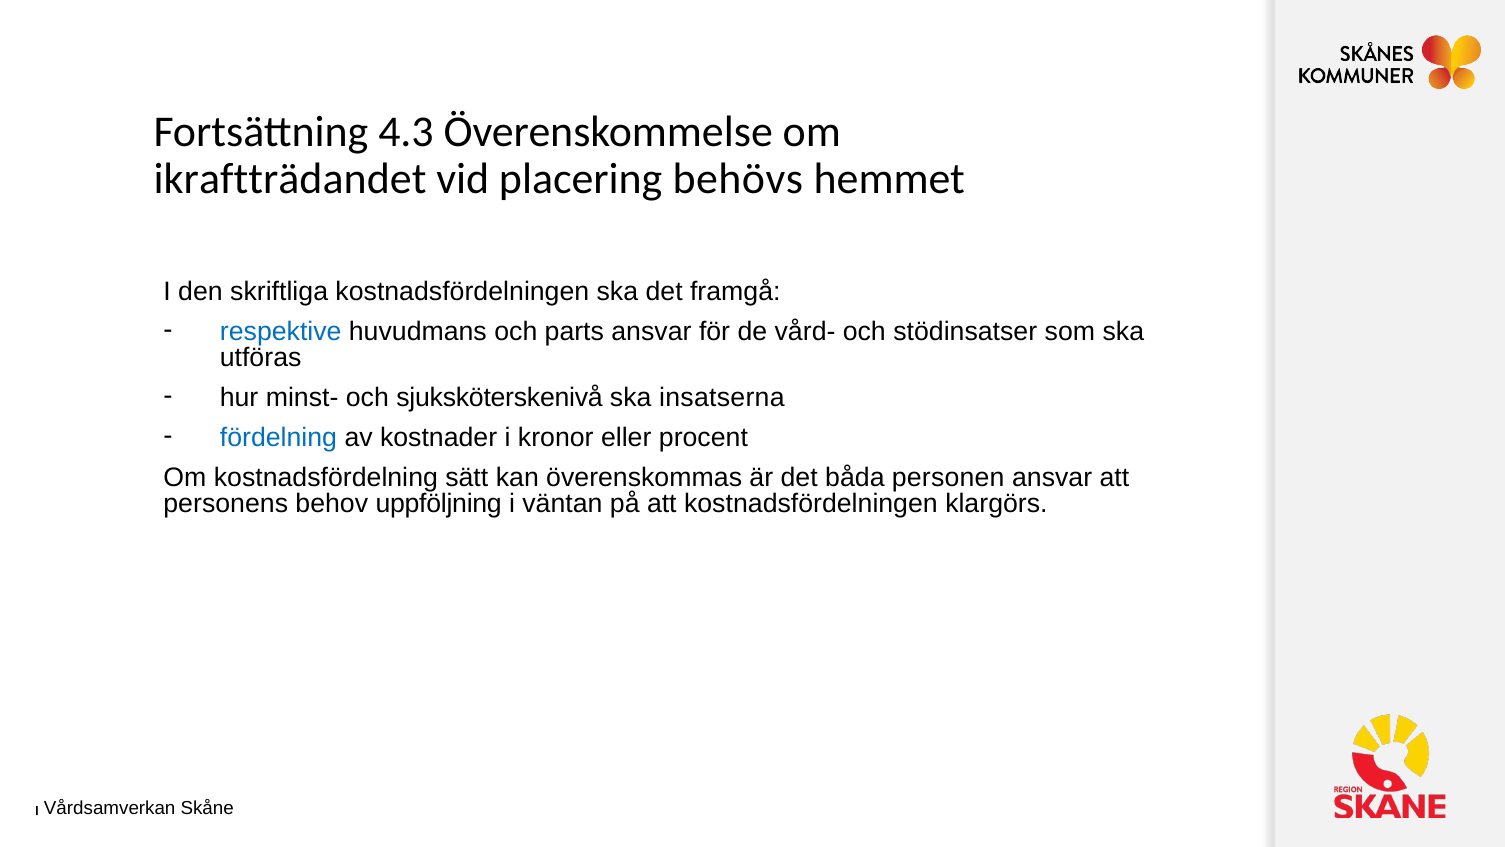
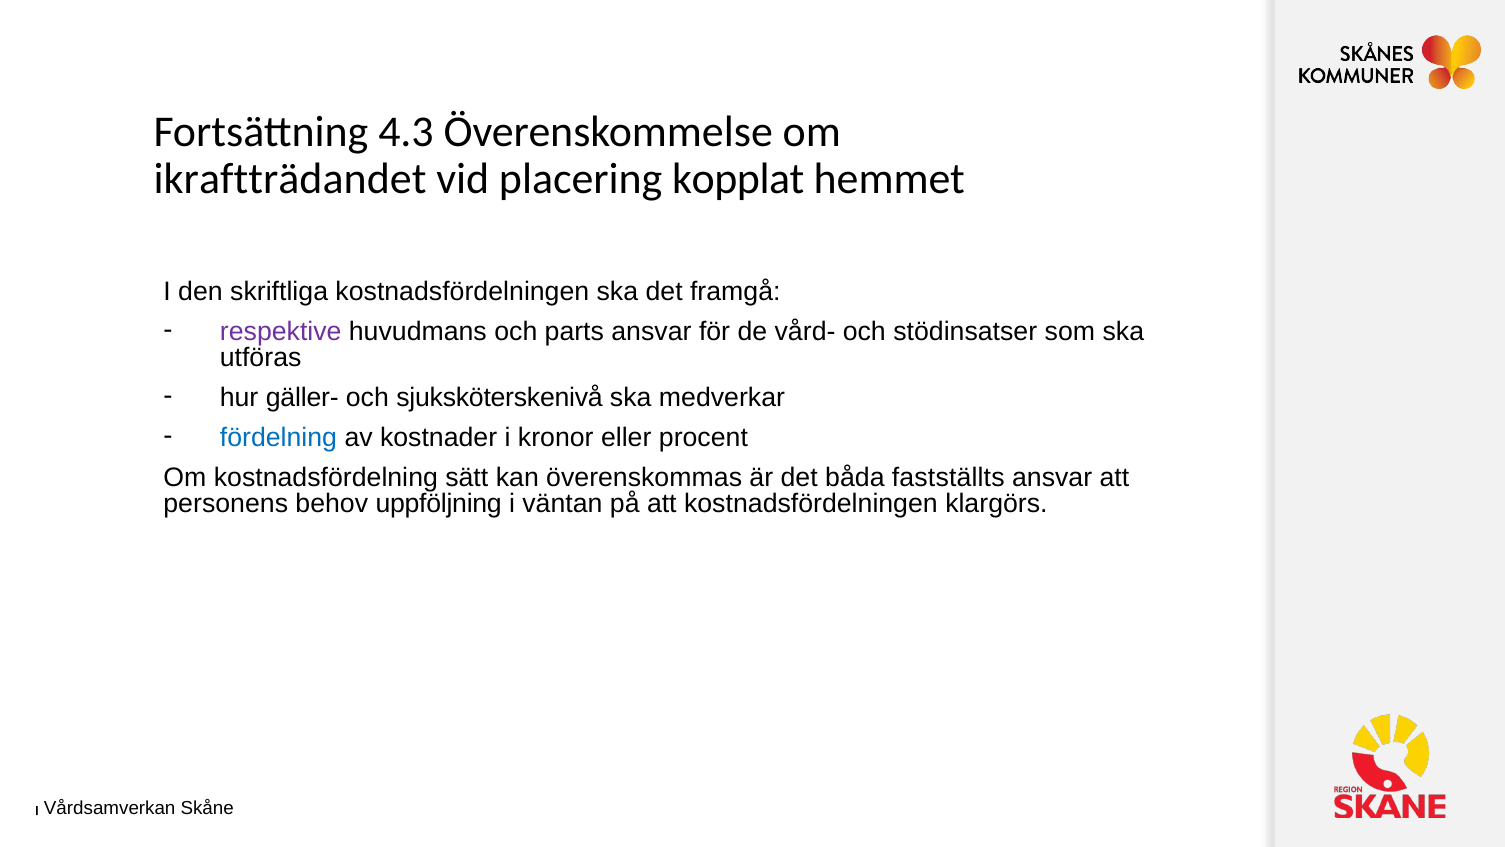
behövs: behövs -> kopplat (738, 179)
respektive colour: blue -> purple (281, 331)
minst-: minst- -> gäller- (302, 397)
insatserna: insatserna -> medverkar (722, 397)
personen: personen -> fastställts (948, 477)
